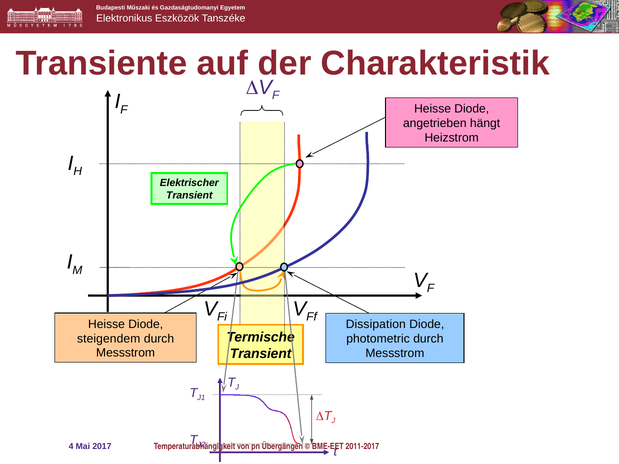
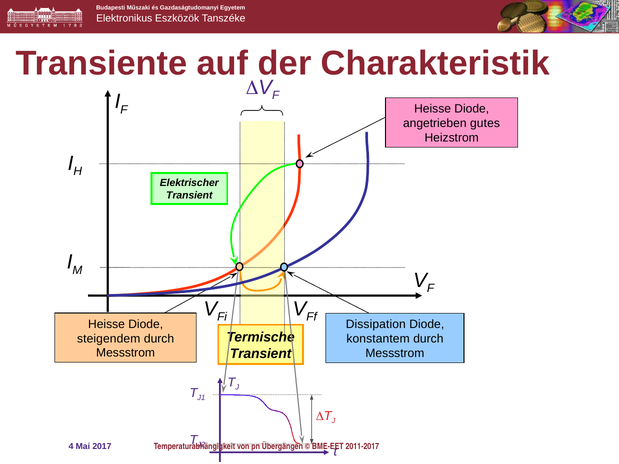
hängt: hängt -> gutes (485, 123)
photometric: photometric -> konstantem (378, 339)
